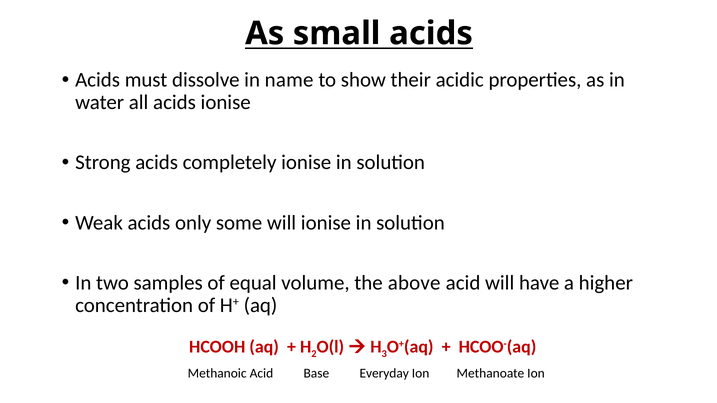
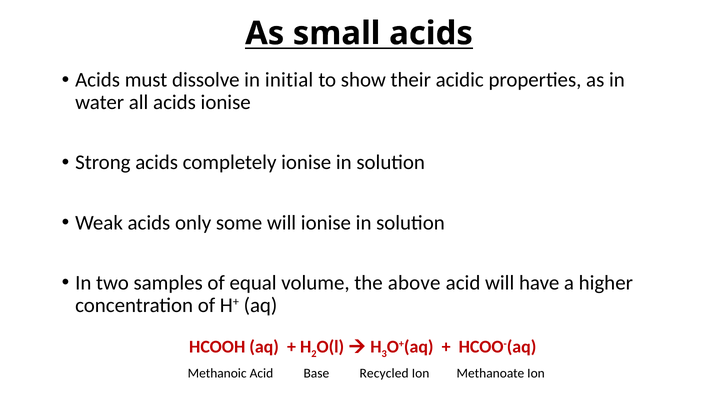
name: name -> initial (289, 80)
Everyday: Everyday -> Recycled (384, 374)
